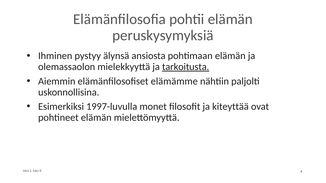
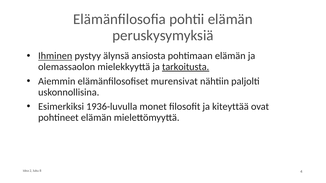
Ihminen underline: none -> present (55, 56)
elämämme: elämämme -> murensivat (174, 81)
1997-luvulla: 1997-luvulla -> 1936-luvulla (112, 107)
